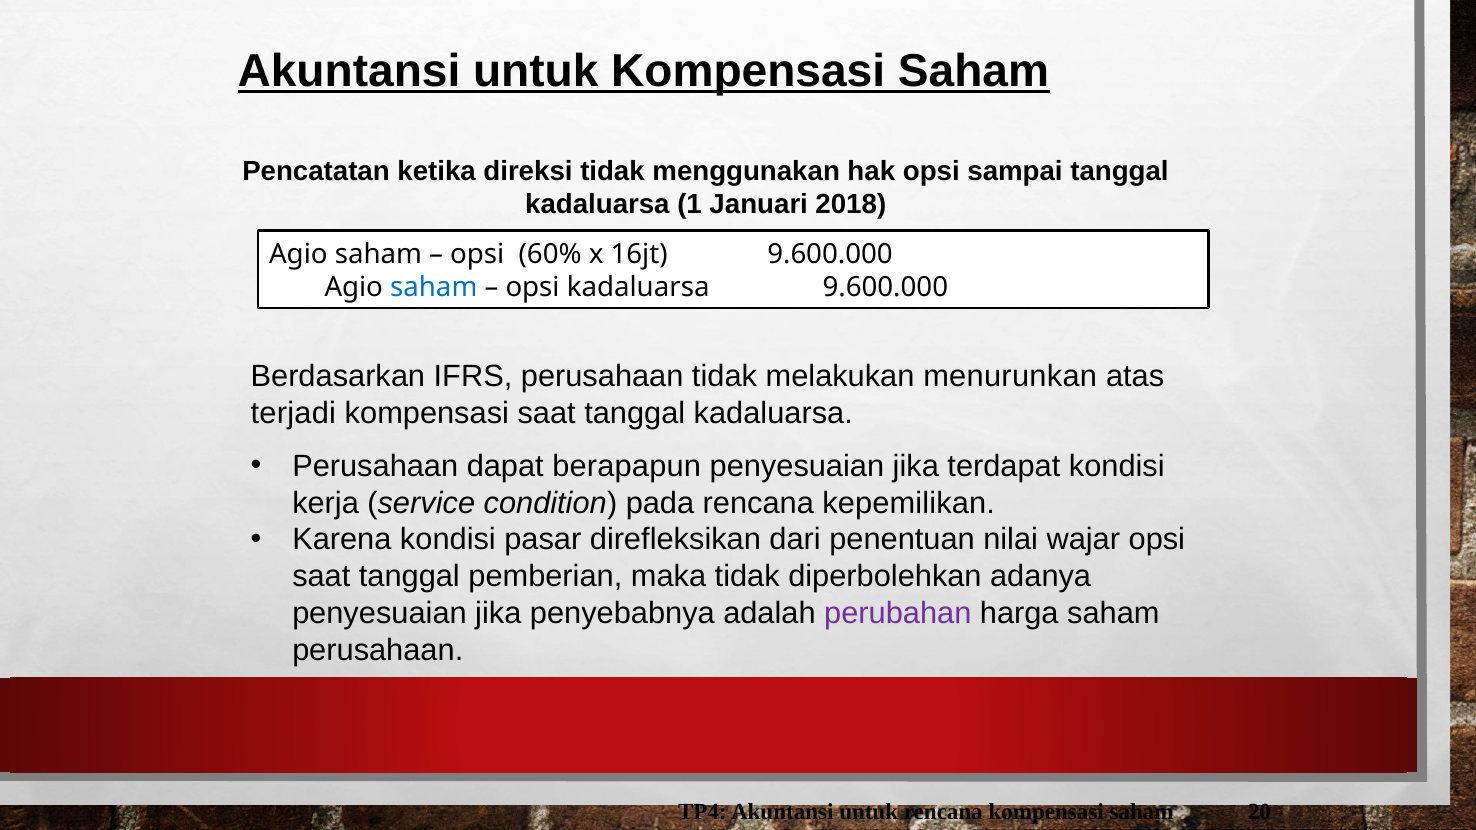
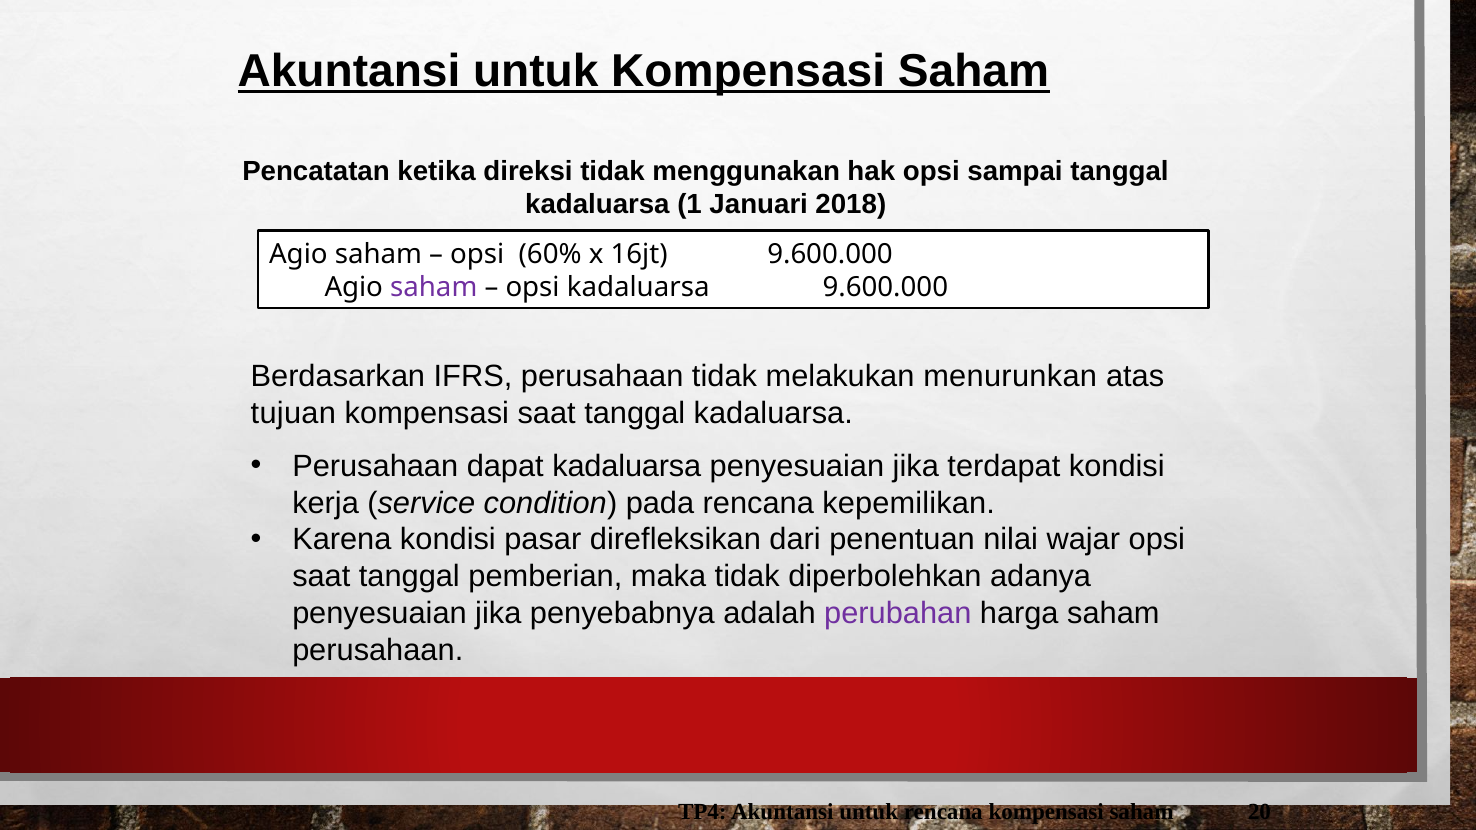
saham colour: blue -> purple (434, 288)
terjadi: terjadi -> tujuan (293, 413)
dapat berapapun: berapapun -> kadaluarsa (627, 466)
